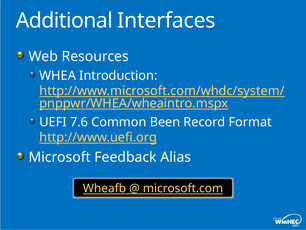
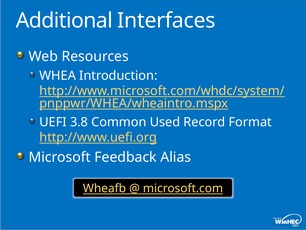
7.6: 7.6 -> 3.8 (79, 122)
Been: Been -> Used (165, 122)
